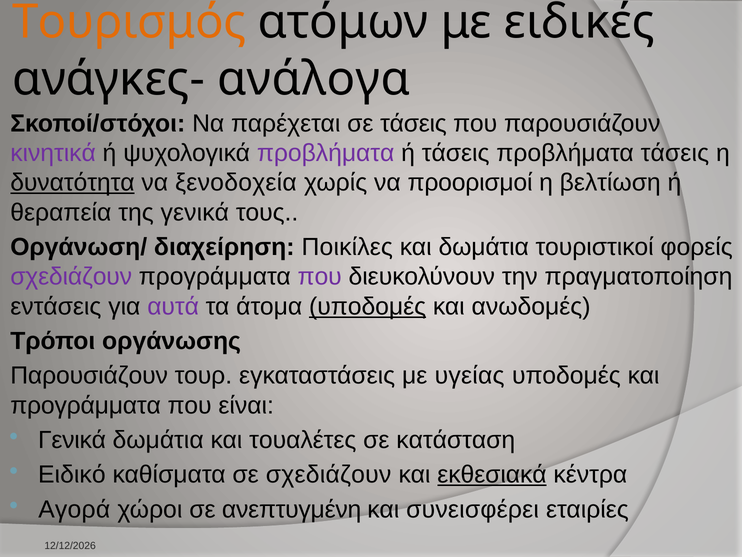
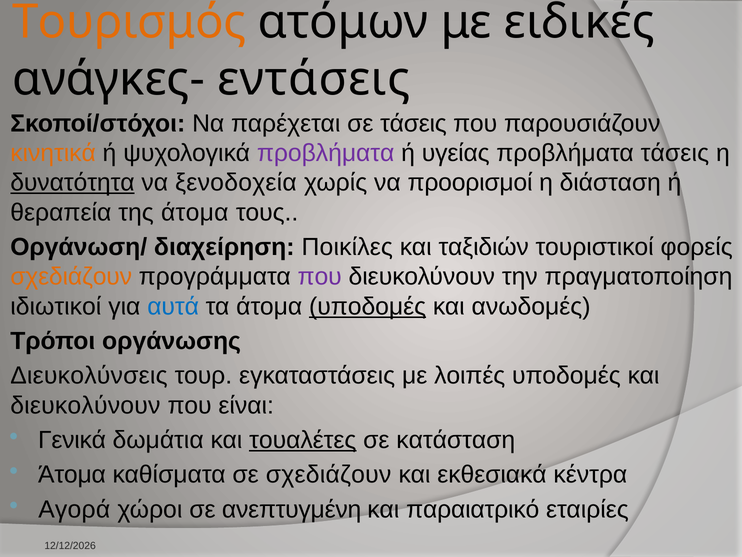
ανάλογα: ανάλογα -> εντάσεις (314, 79)
κινητικά colour: purple -> orange (53, 153)
ή τάσεις: τάσεις -> υγείας (456, 153)
βελτίωση: βελτίωση -> διάσταση (610, 183)
της γενικά: γενικά -> άτομα (195, 212)
και δωμάτια: δωμάτια -> ταξιδιών (484, 247)
σχεδιάζουν colour: purple -> orange (71, 277)
εντάσεις: εντάσεις -> ιδιωτικοί (56, 306)
αυτά colour: purple -> blue (173, 306)
Παρουσιάζουν: Παρουσιάζουν -> Διευκολύνσεις (89, 375)
υγείας: υγείας -> λοιπές (470, 375)
προγράμματα: προγράμματα -> διευκολύνουν (85, 405)
τουαλέτες underline: none -> present (303, 440)
Ειδικό: Ειδικό -> Άτομα (72, 474)
εκθεσιακά underline: present -> none (492, 474)
συνεισφέρει: συνεισφέρει -> παραιατρικό (473, 509)
